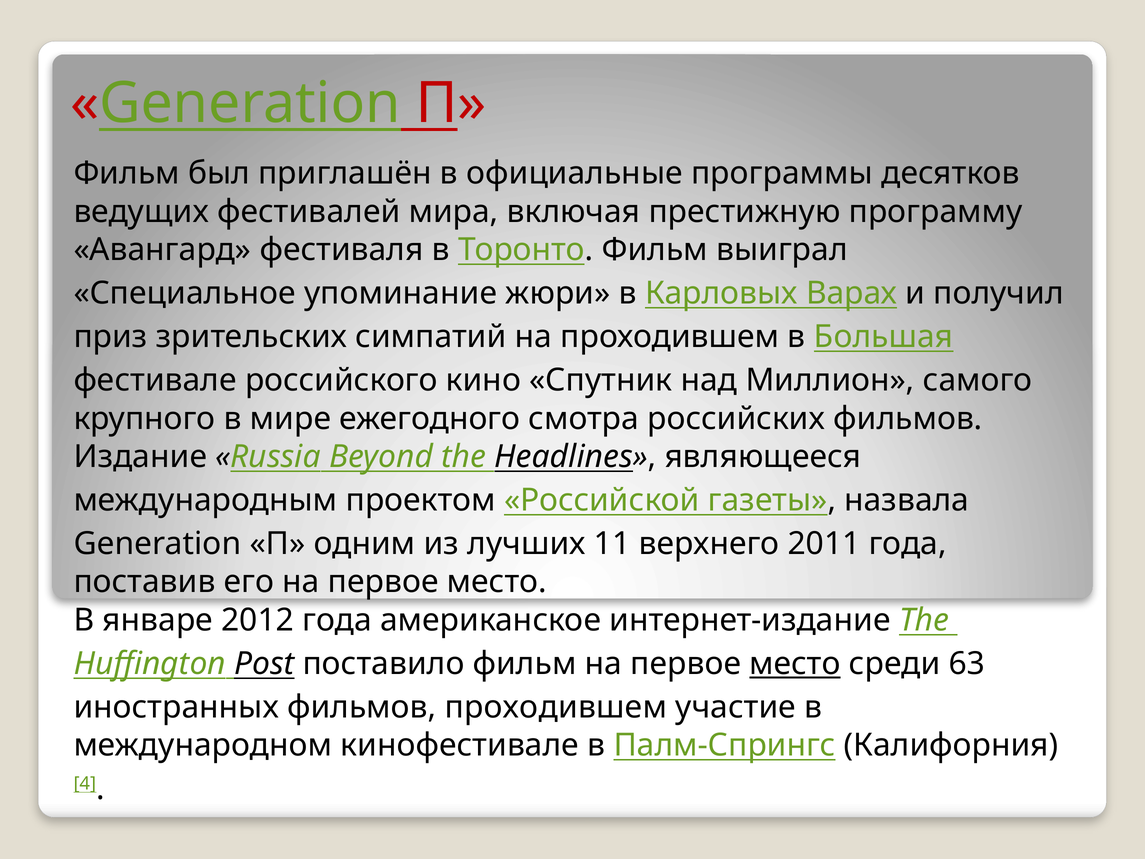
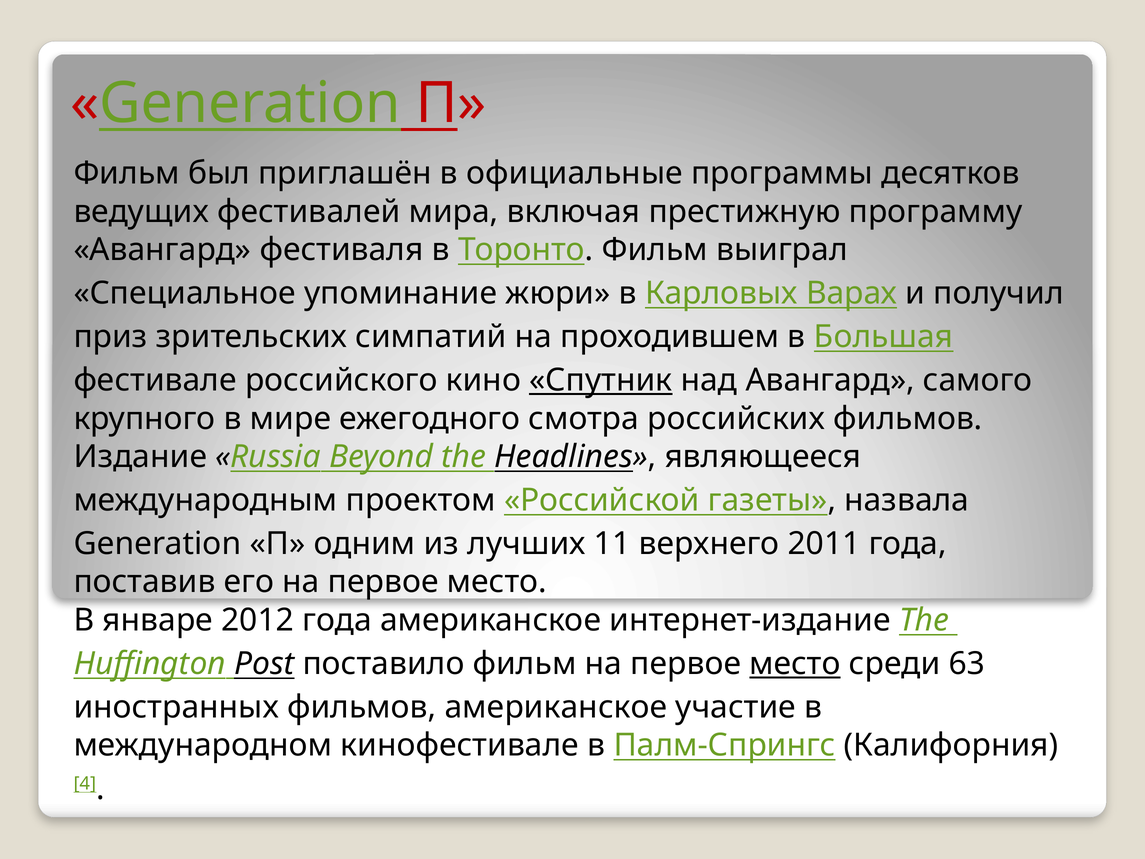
Спутник underline: none -> present (601, 380)
над Миллион: Миллион -> Авангард (830, 380)
фильмов проходившем: проходившем -> американское (556, 707)
